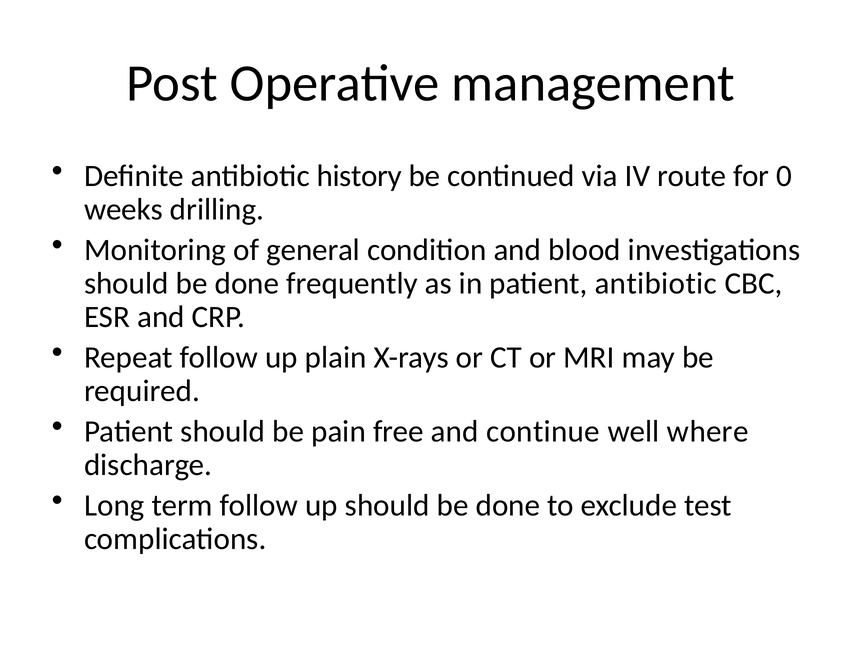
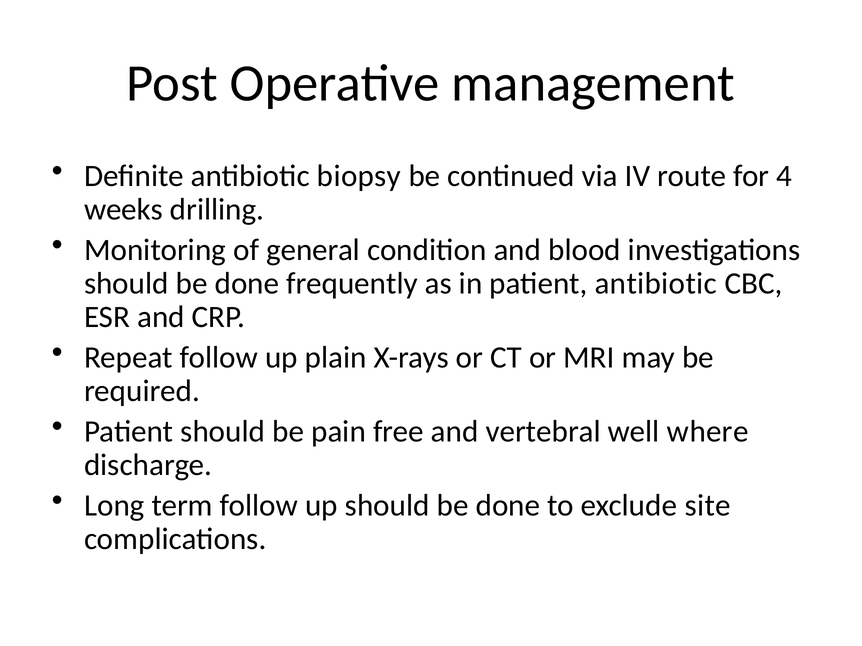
history: history -> biopsy (359, 176)
0: 0 -> 4 (784, 176)
continue: continue -> vertebral (543, 432)
test: test -> site (708, 506)
